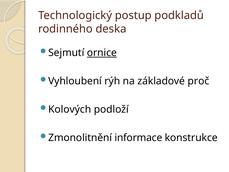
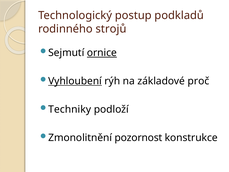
deska: deska -> strojů (111, 29)
Vyhloubení underline: none -> present (75, 81)
Kolových: Kolových -> Techniky (70, 109)
informace: informace -> pozornost (138, 137)
